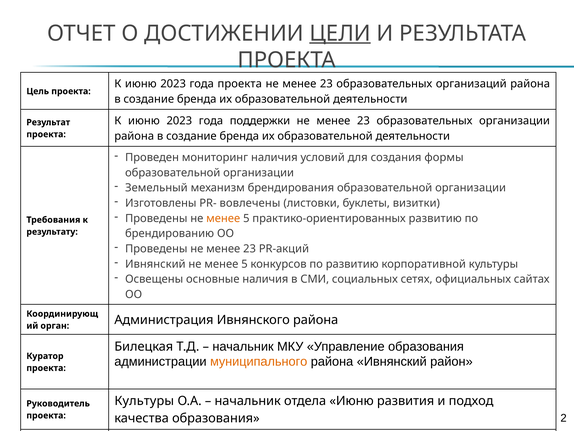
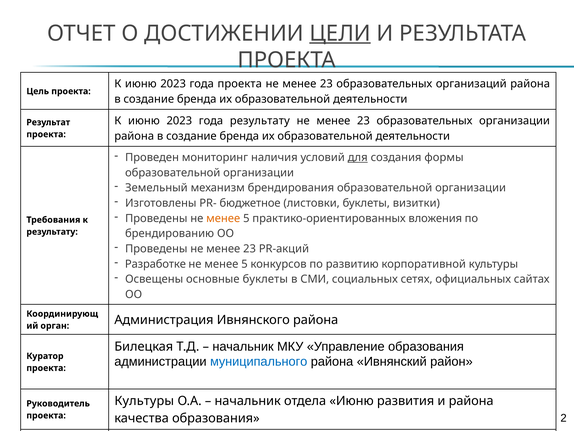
года поддержки: поддержки -> результату (260, 121)
для underline: none -> present (358, 157)
вовлечены: вовлечены -> бюджетное (250, 203)
практико-ориентированных развитию: развитию -> вложения (435, 218)
Ивнянский: Ивнянский -> Разработке (155, 264)
основные наличия: наличия -> буклеты (265, 279)
муниципального colour: orange -> blue (259, 361)
и подход: подход -> района (471, 401)
